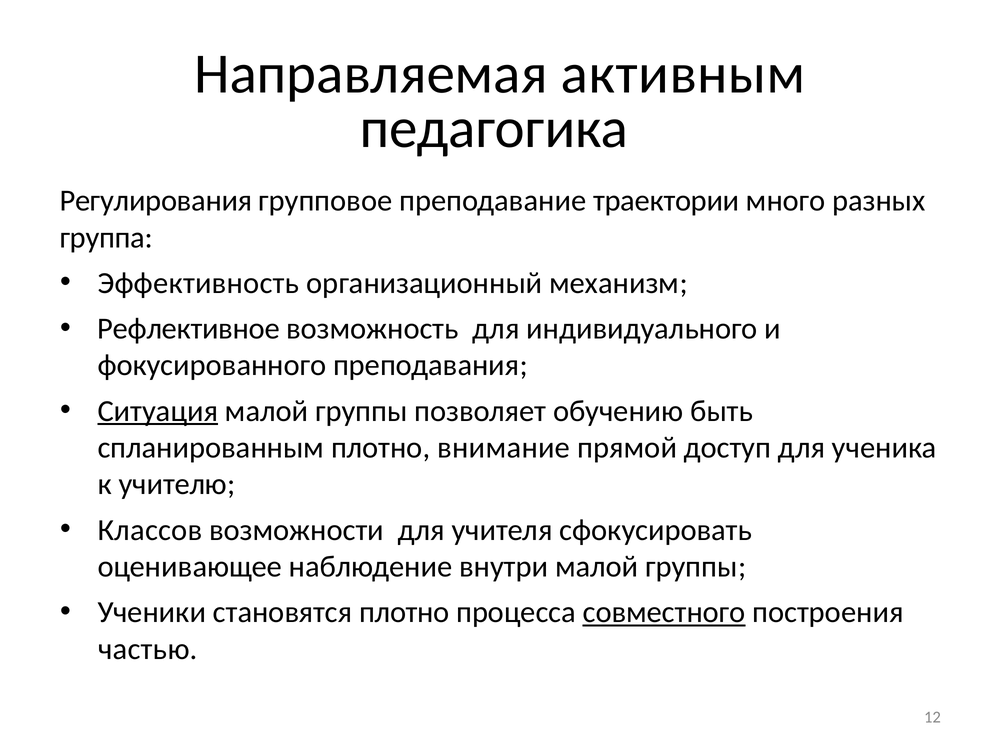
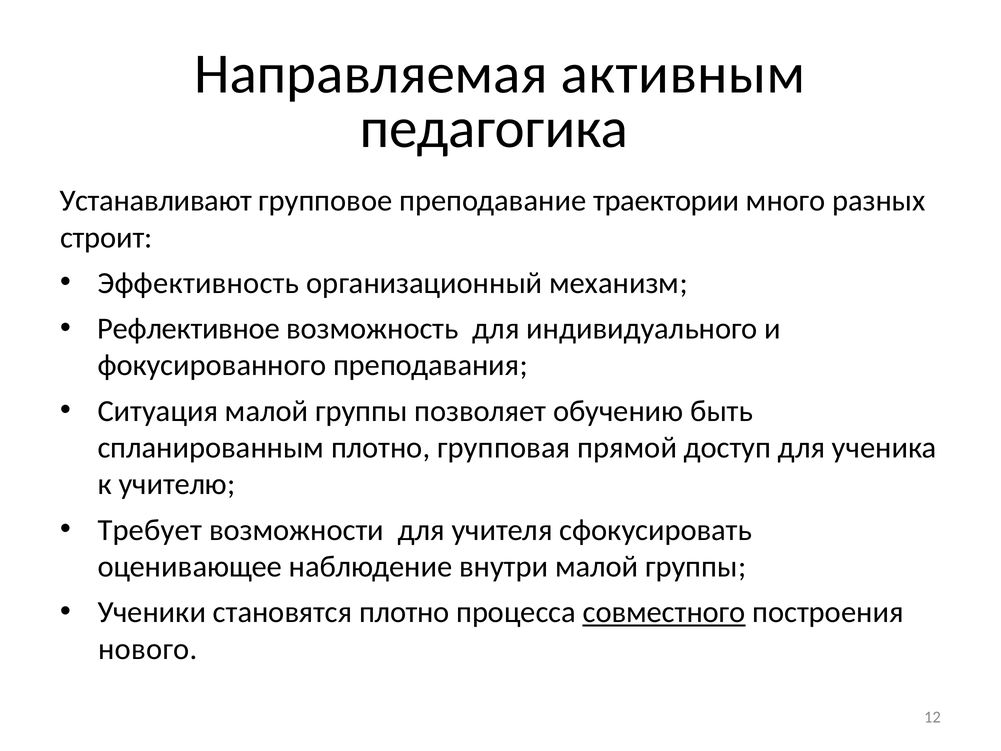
Регулирования: Регулирования -> Устанавливают (156, 201)
группа: группа -> строит (106, 237)
Ситуация underline: present -> none (158, 411)
внимание: внимание -> групповая (504, 448)
Классов: Классов -> Требует (150, 530)
частью: частью -> нового (148, 649)
